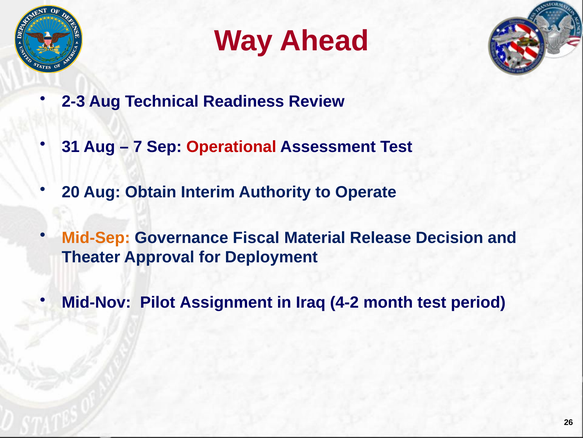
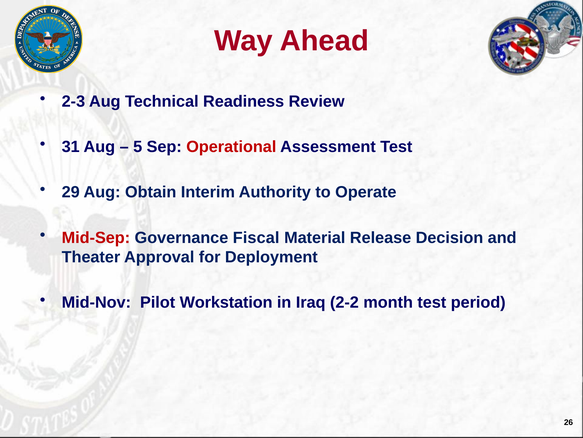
7: 7 -> 5 (138, 147)
20: 20 -> 29 (71, 192)
Mid-Sep colour: orange -> red (96, 237)
Assignment: Assignment -> Workstation (226, 302)
4-2: 4-2 -> 2-2 (344, 302)
